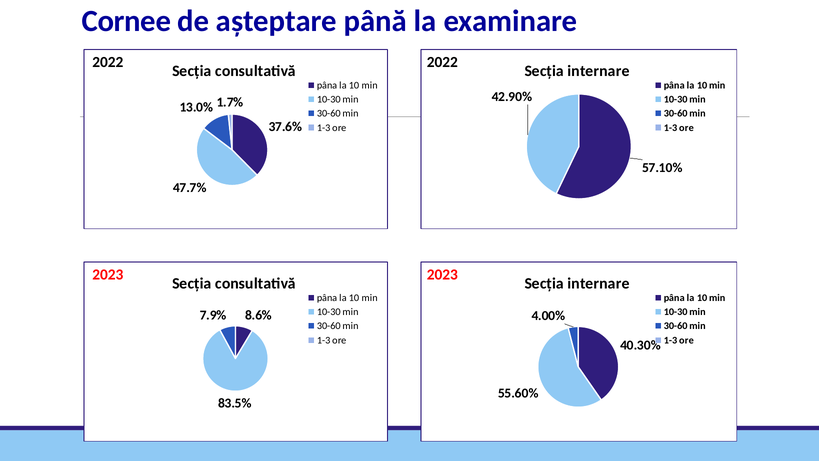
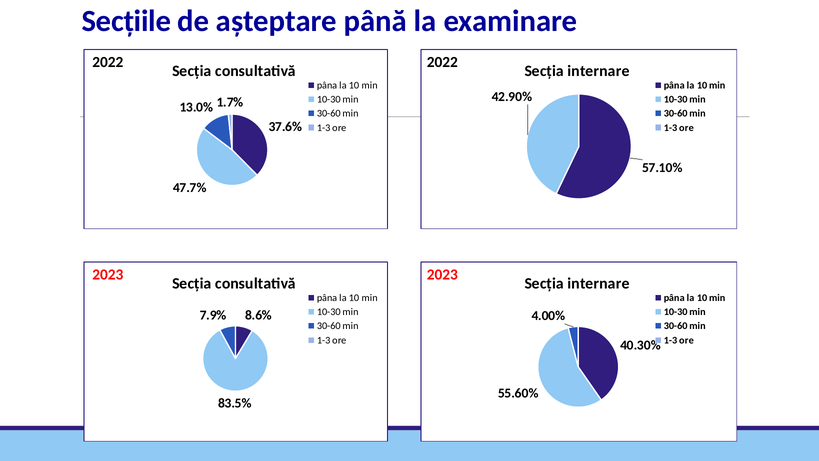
Cornee: Cornee -> Secțiile (126, 21)
